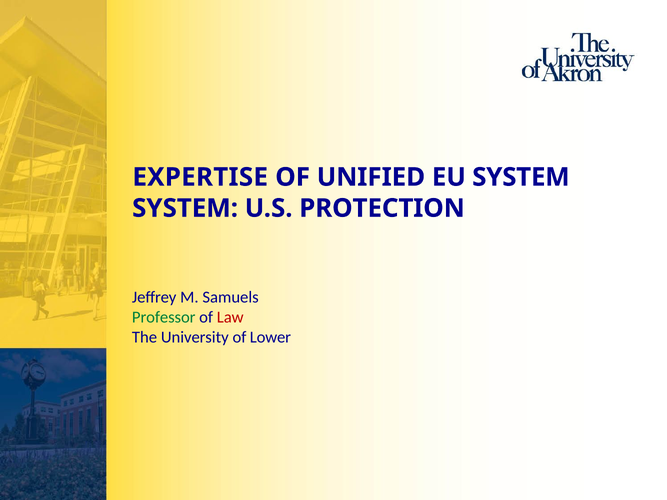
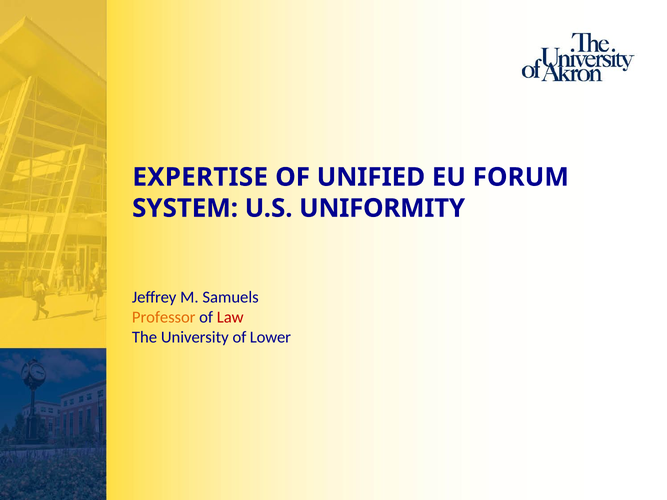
EU SYSTEM: SYSTEM -> FORUM (521, 177)
PROTECTION: PROTECTION -> UNIFORMITY (382, 208)
Professor colour: green -> orange (164, 317)
